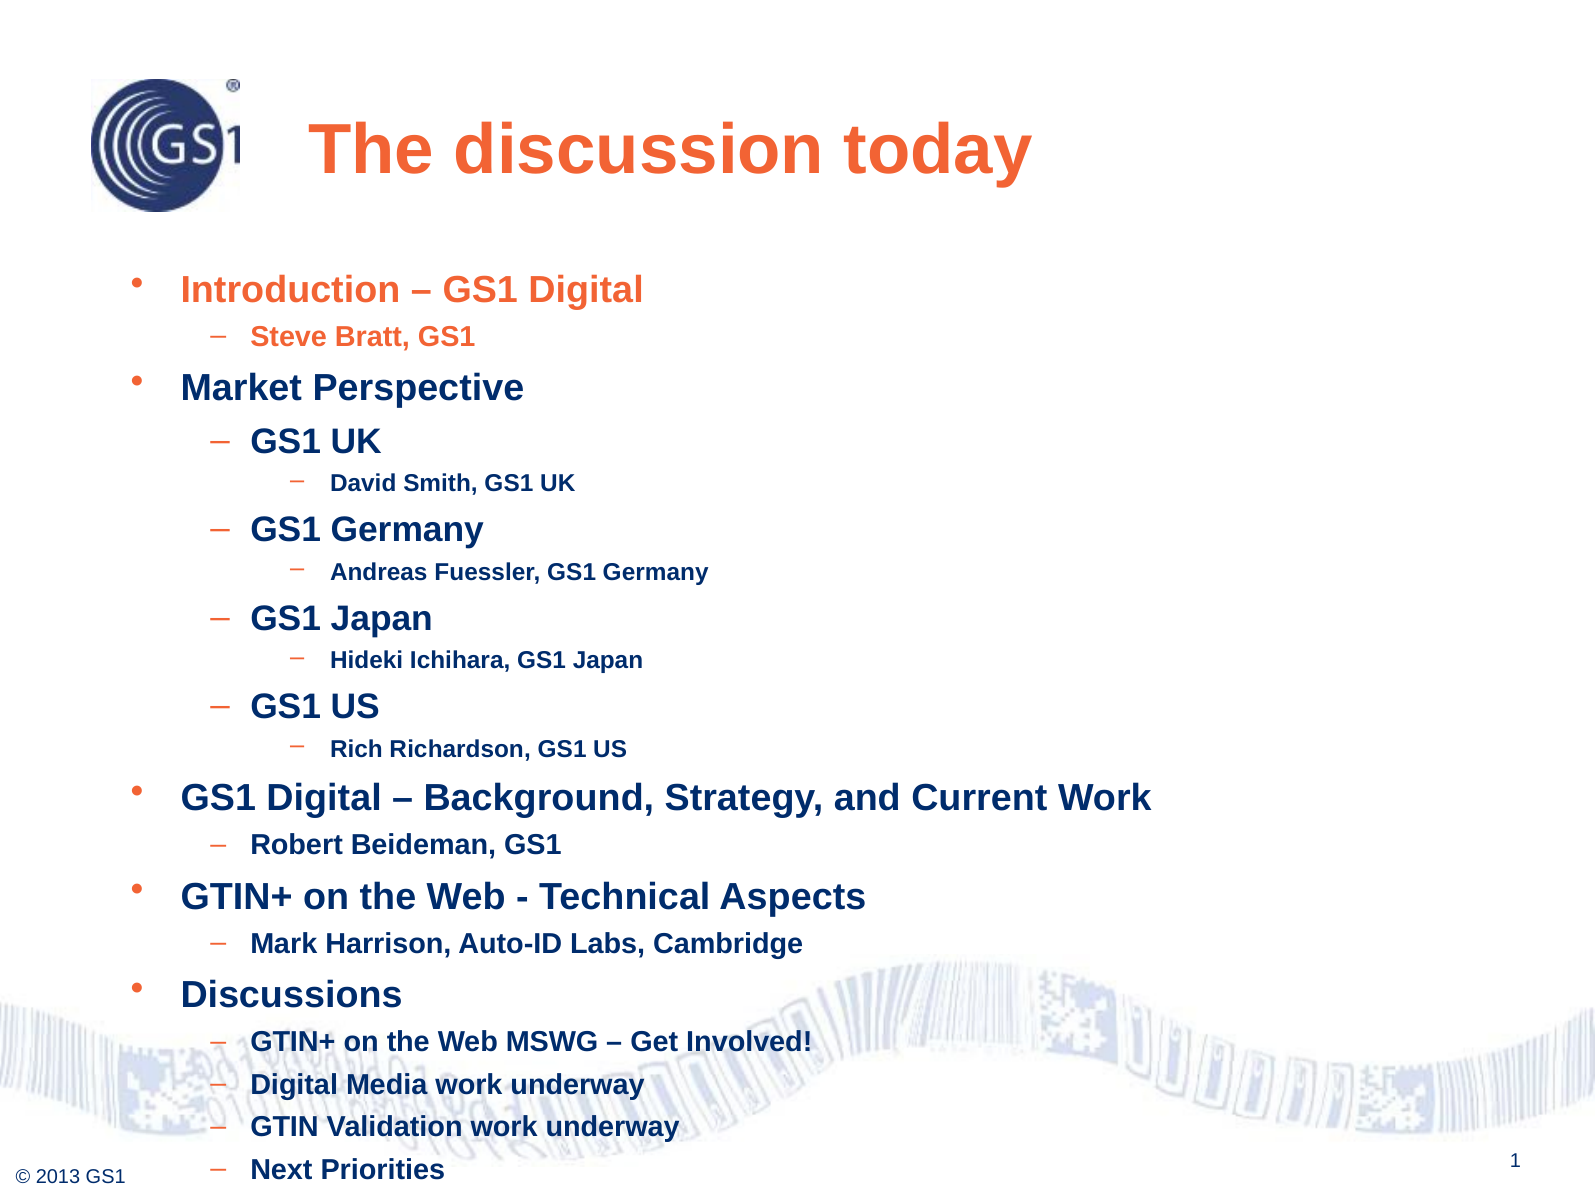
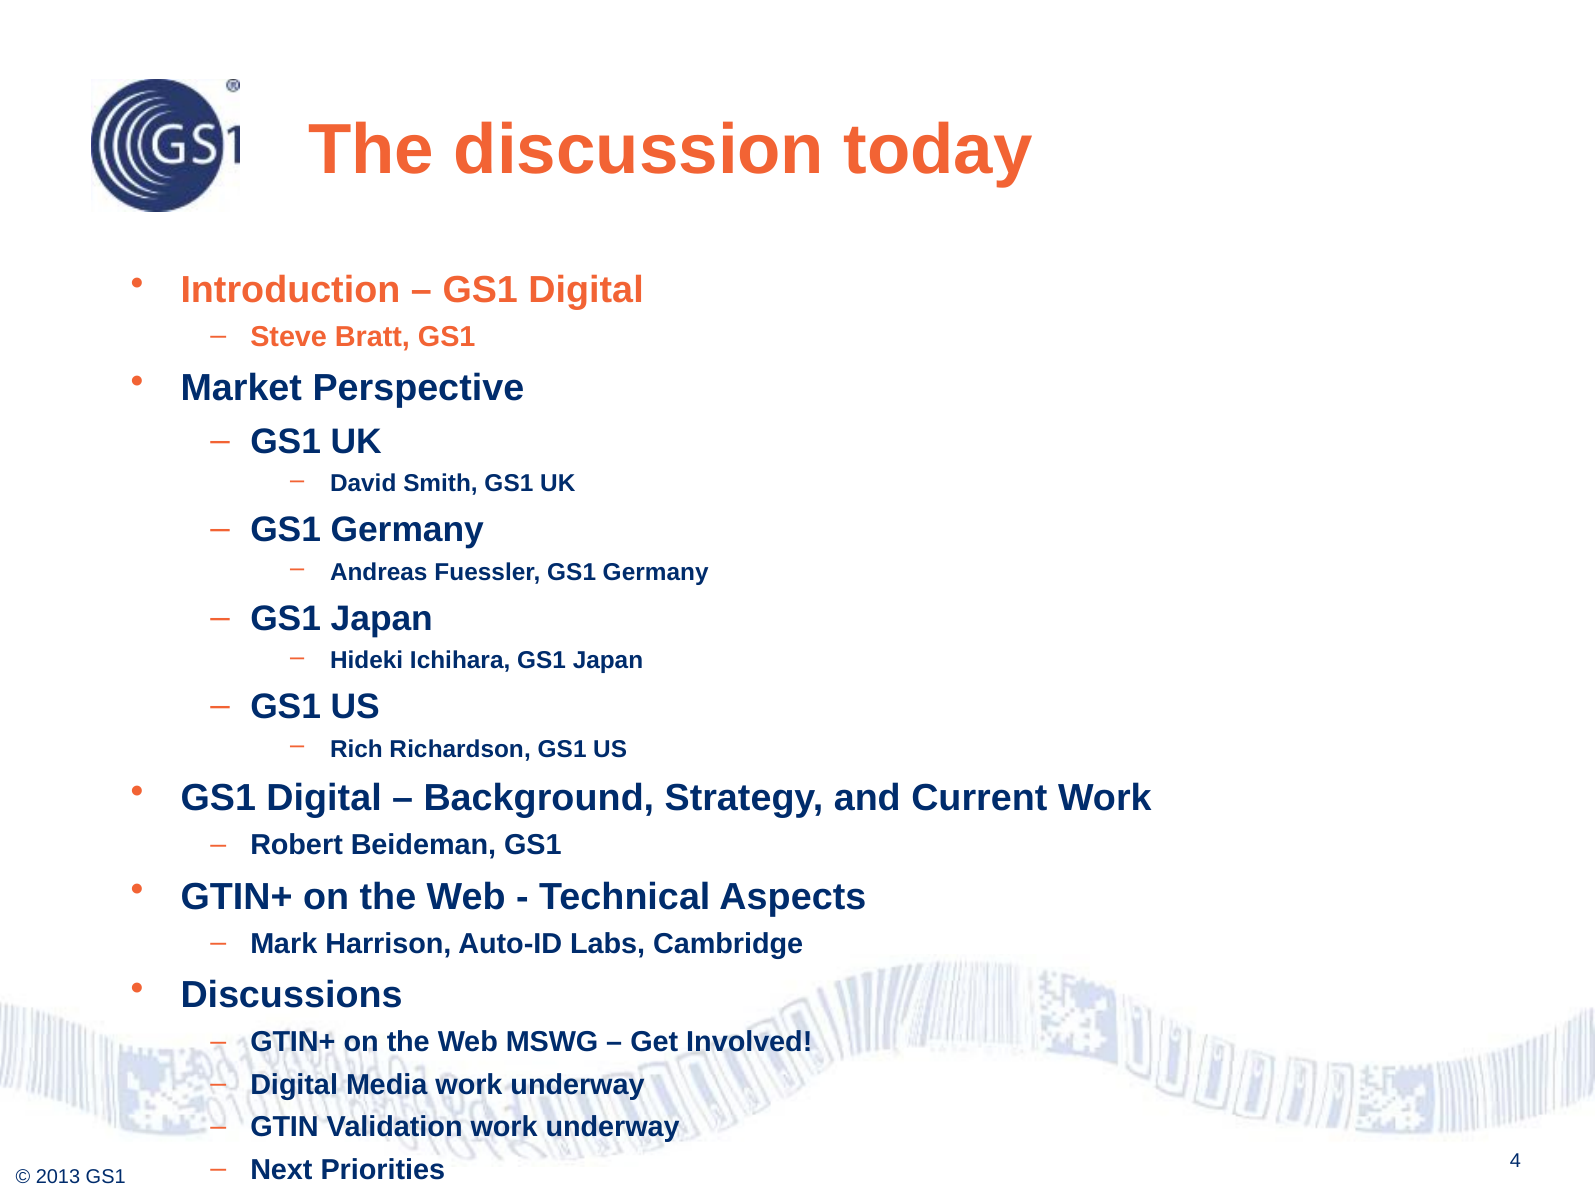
1: 1 -> 4 (1515, 1161)
